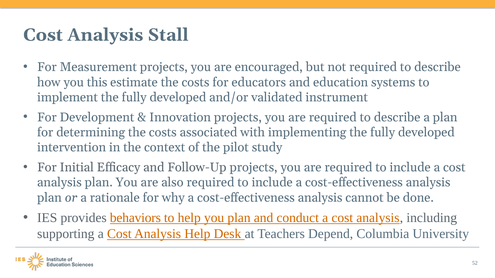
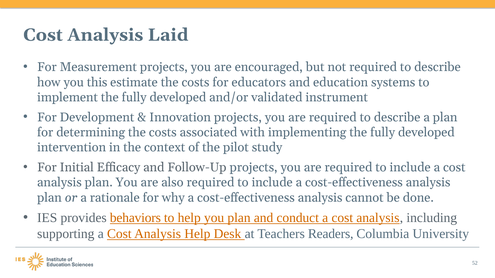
Stall: Stall -> Laid (168, 35)
Depend: Depend -> Readers (331, 234)
